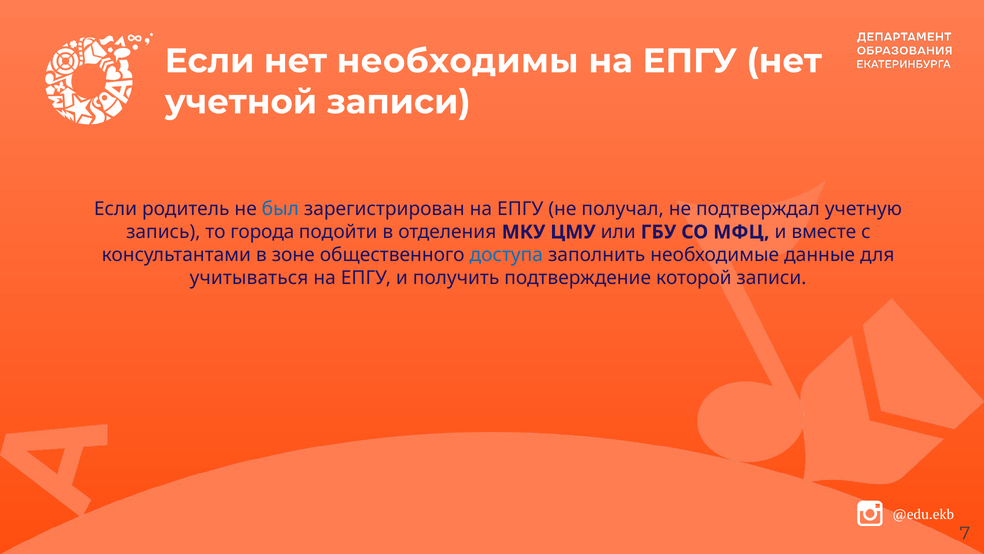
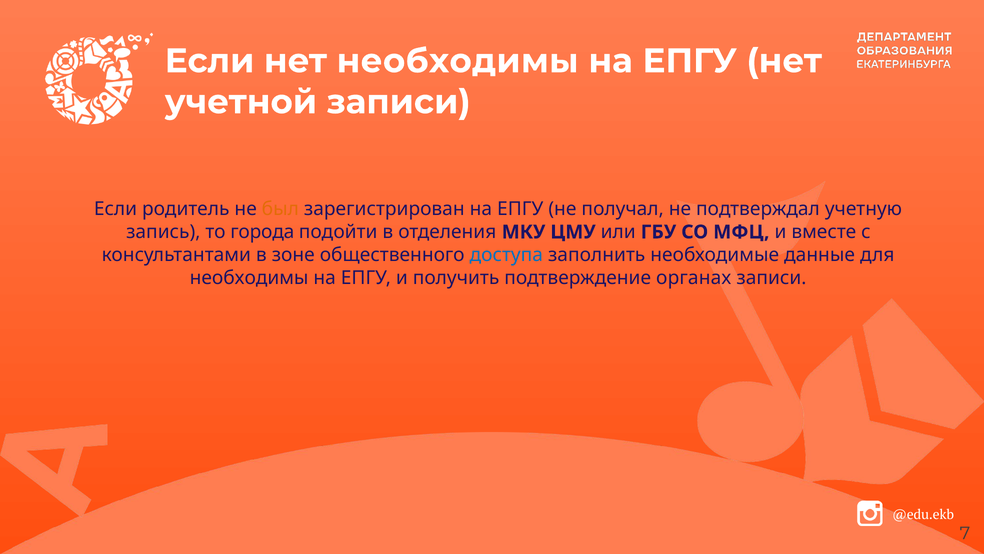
был colour: blue -> orange (280, 209)
учитываться: учитываться -> необходимы (249, 278)
которой: которой -> органах (694, 278)
